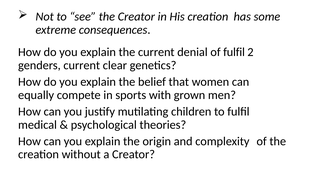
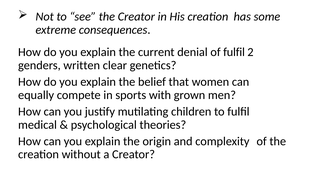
genders current: current -> written (82, 65)
